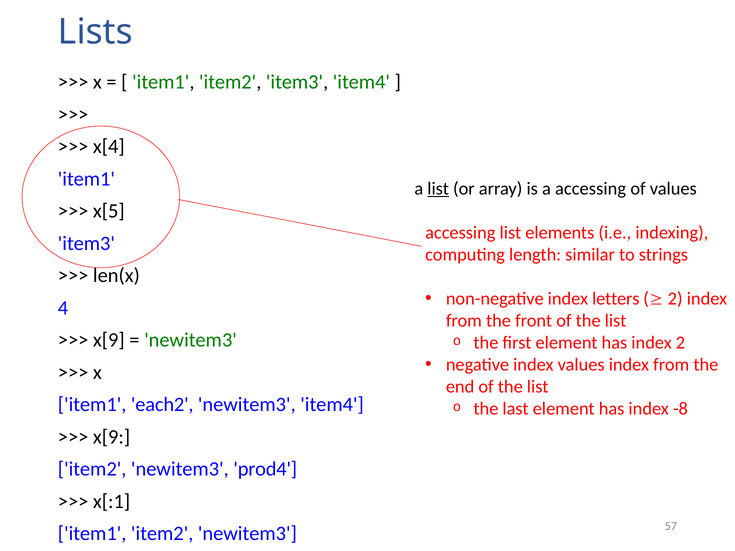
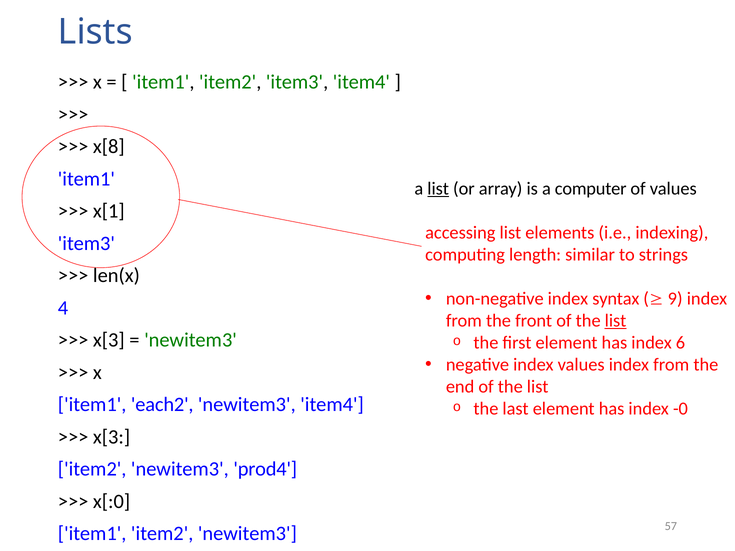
x[4: x[4 -> x[8 (109, 147)
a accessing: accessing -> computer (591, 189)
x[5: x[5 -> x[1 (109, 211)
letters: letters -> syntax (616, 299)
2: 2 -> 9 (675, 299)
list underline: none -> present (616, 321)
x[9: x[9 -> x[3 (109, 340)
index 2: 2 -> 6 (681, 343)
-8: -8 -> -0 (680, 409)
x[9: x[9 -> x[3 (112, 437)
x[:1: x[:1 -> x[:0 (112, 502)
